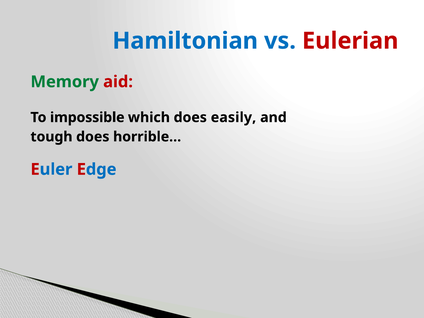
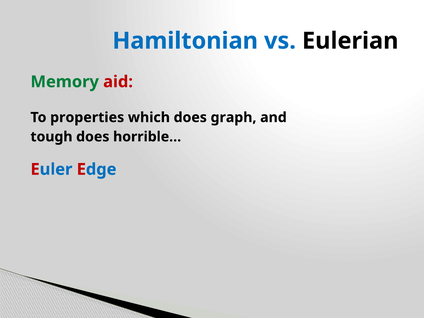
Eulerian colour: red -> black (350, 41)
impossible: impossible -> properties (87, 117)
easily: easily -> graph (234, 117)
